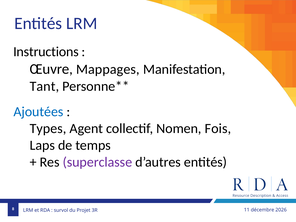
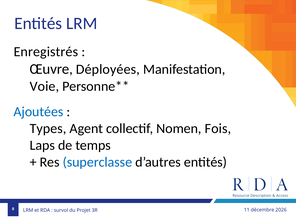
Instructions: Instructions -> Enregistrés (46, 52)
Mappages: Mappages -> Déployées (108, 69)
Tant: Tant -> Voie (44, 86)
superclasse colour: purple -> blue (97, 162)
